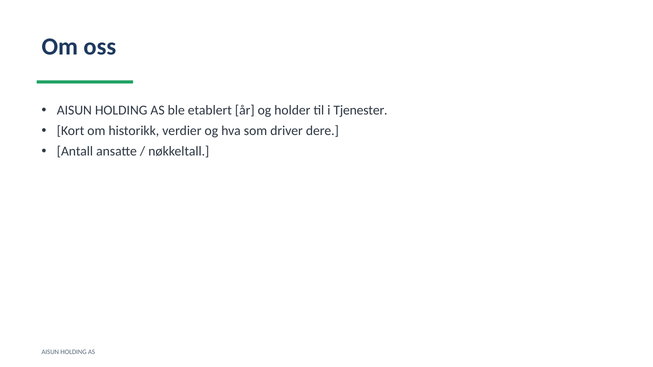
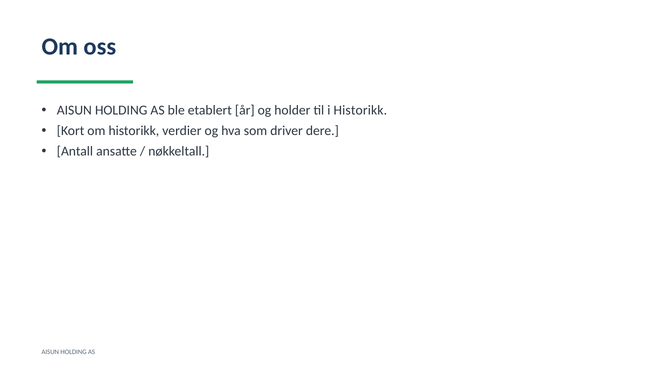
i Tjenester: Tjenester -> Historikk (360, 111)
